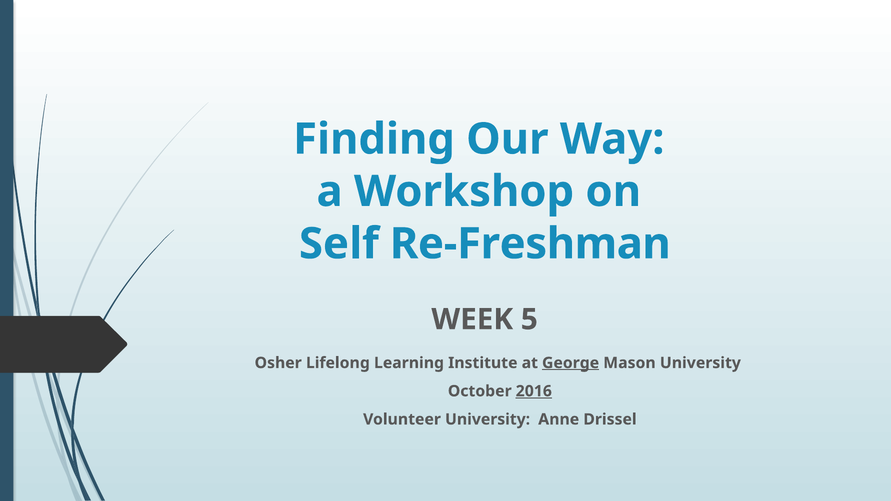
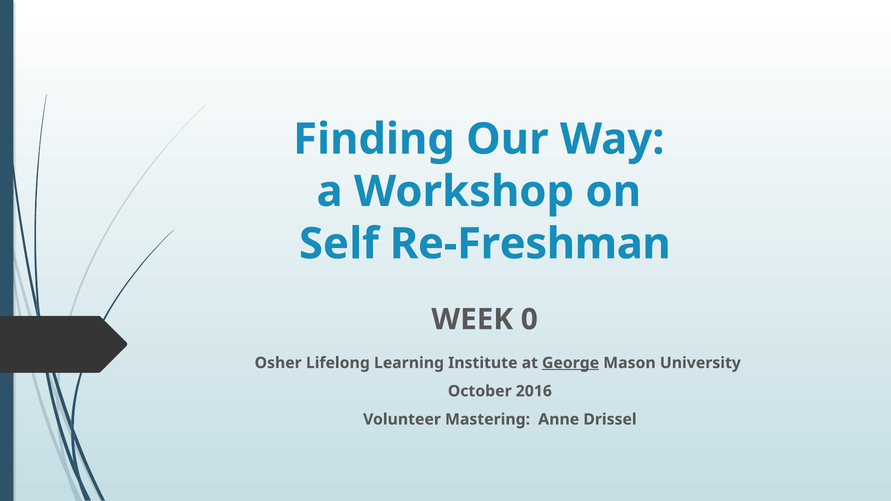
5: 5 -> 0 (529, 320)
2016 underline: present -> none (534, 391)
Volunteer University: University -> Mastering (488, 419)
